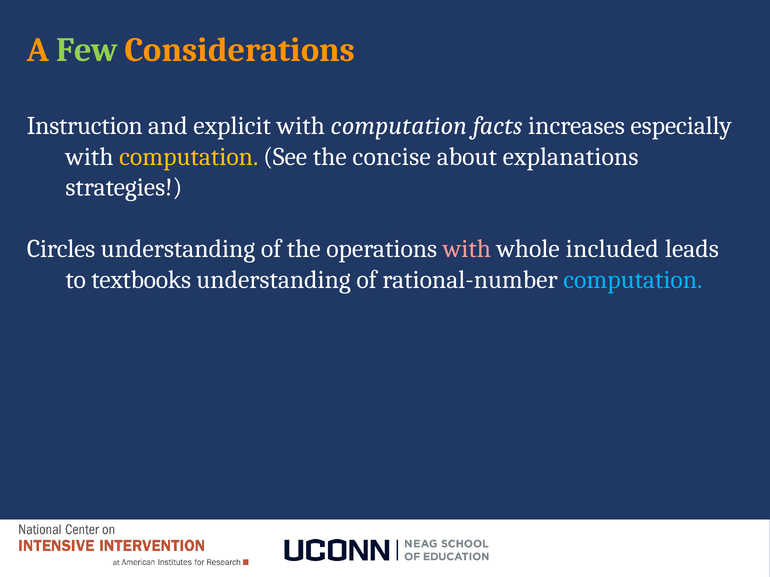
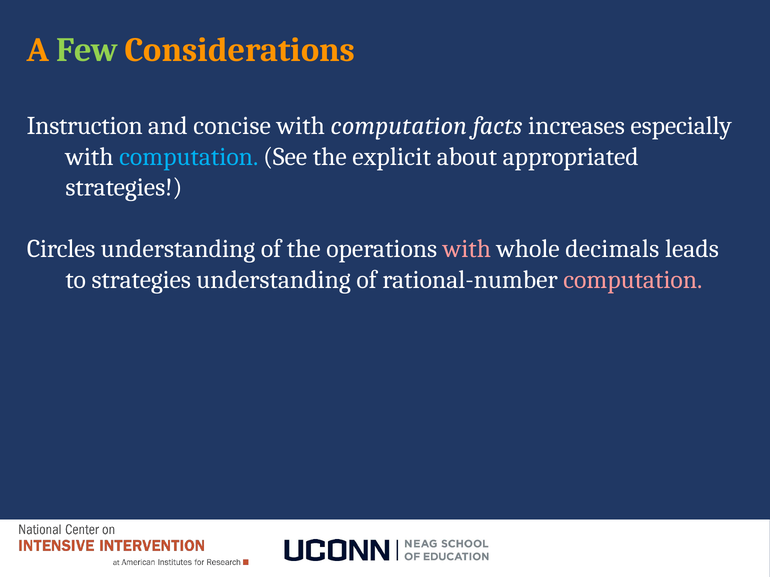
explicit: explicit -> concise (232, 126)
computation colour: yellow -> light blue (189, 157)
concise: concise -> explicit (392, 157)
explanations: explanations -> appropriated (571, 157)
included: included -> decimals (612, 249)
to textbooks: textbooks -> strategies (141, 280)
computation colour: light blue -> pink (633, 280)
